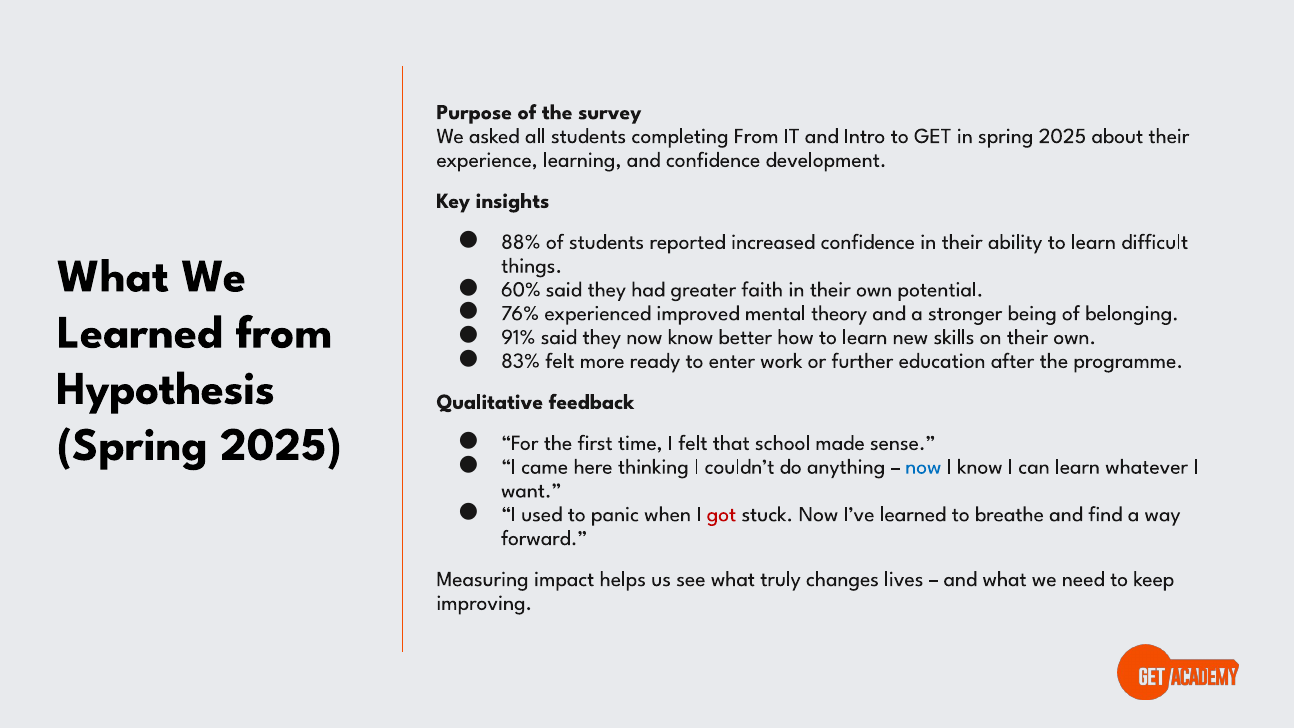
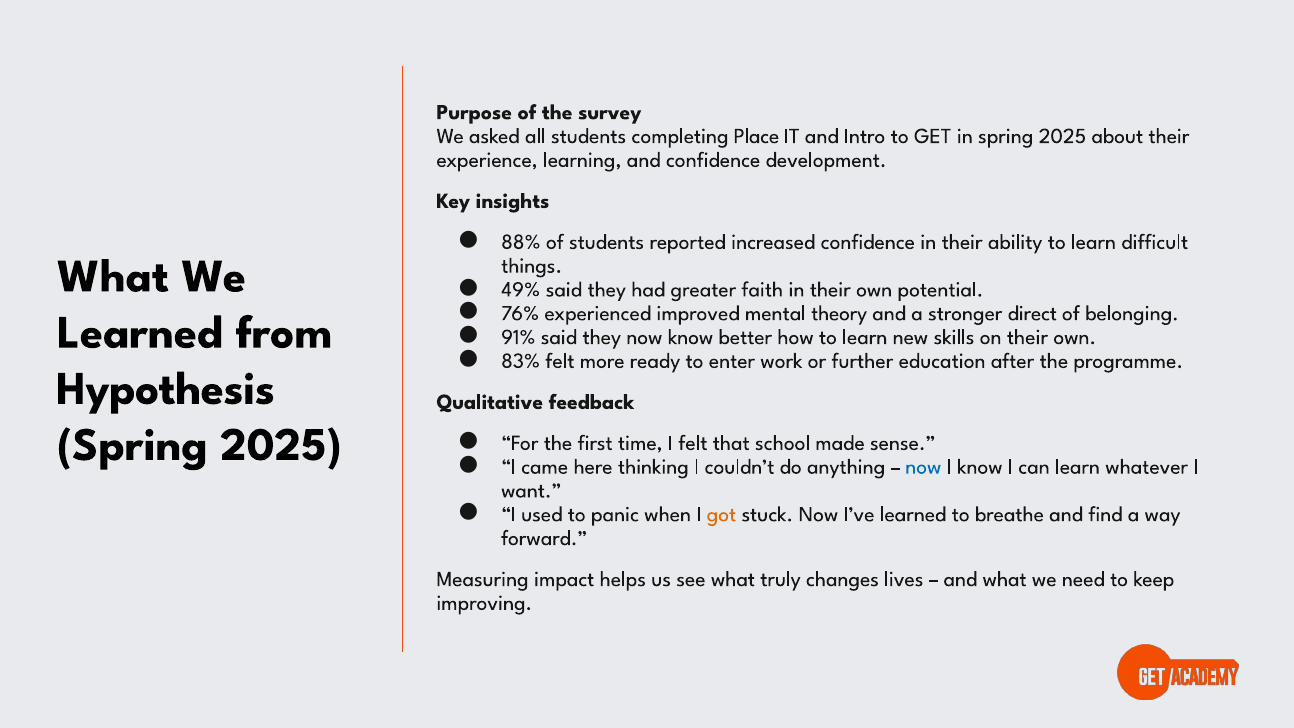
completing From: From -> Place (756, 136)
60%: 60% -> 49% (521, 289)
being: being -> direct (1032, 313)
got colour: red -> orange (721, 514)
